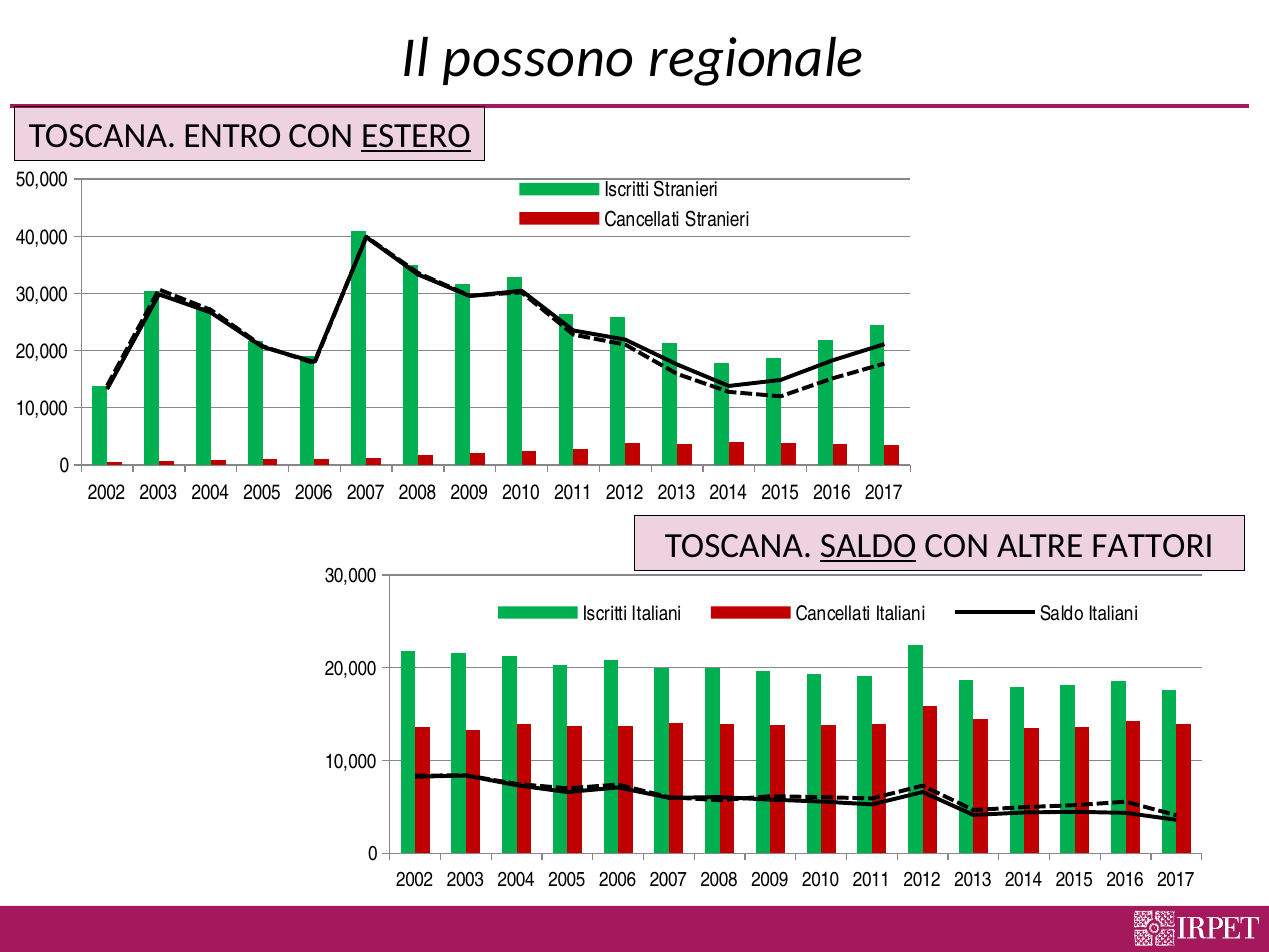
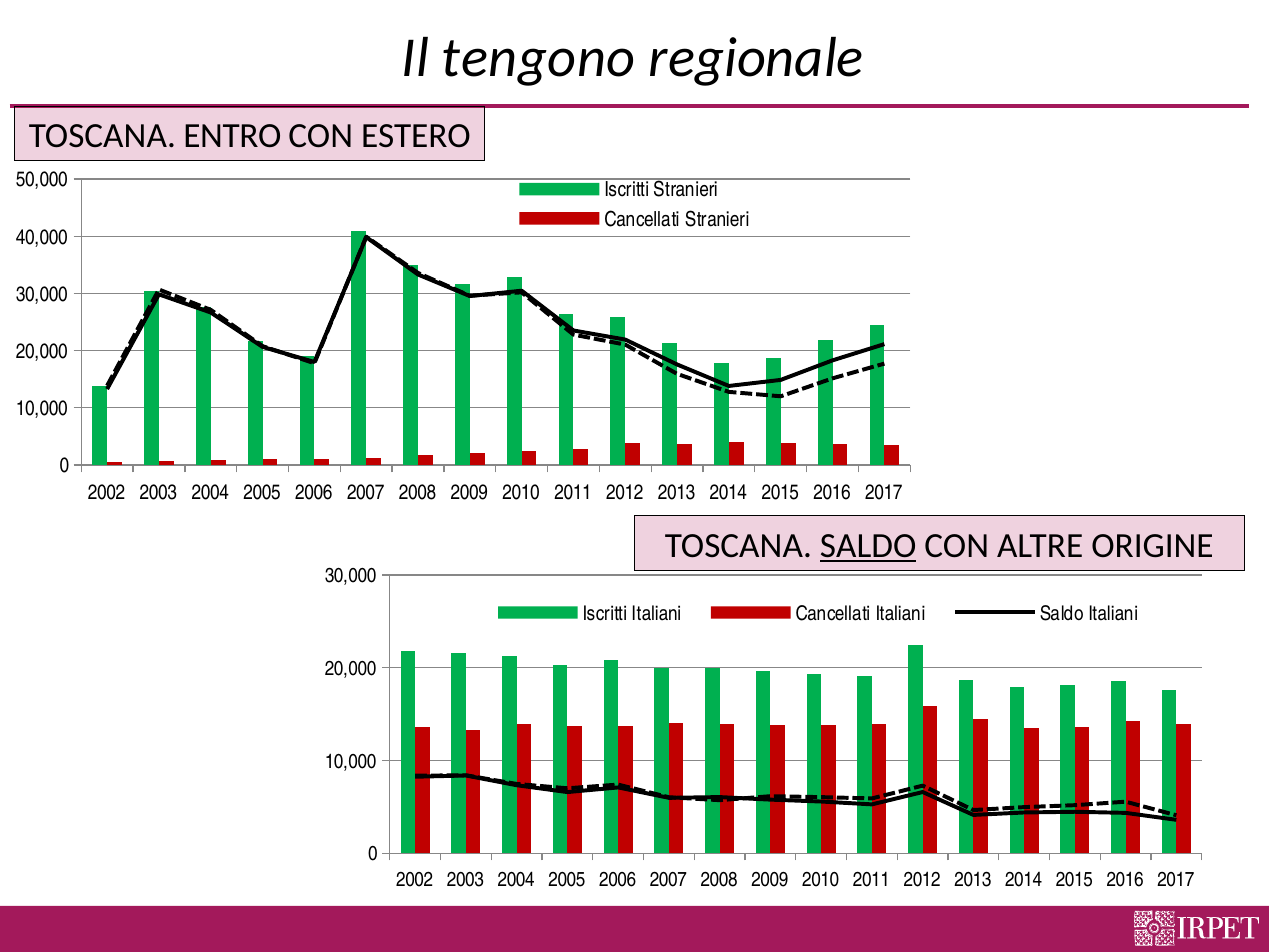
possono: possono -> tengono (539, 58)
ESTERO underline: present -> none (416, 136)
FATTORI: FATTORI -> ORIGINE (1152, 546)
